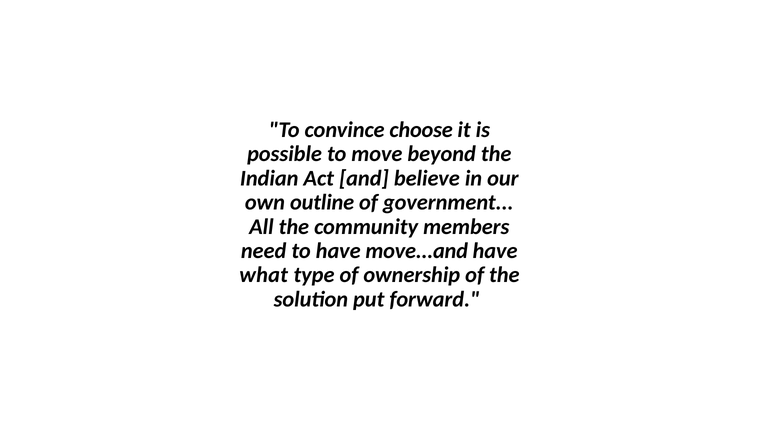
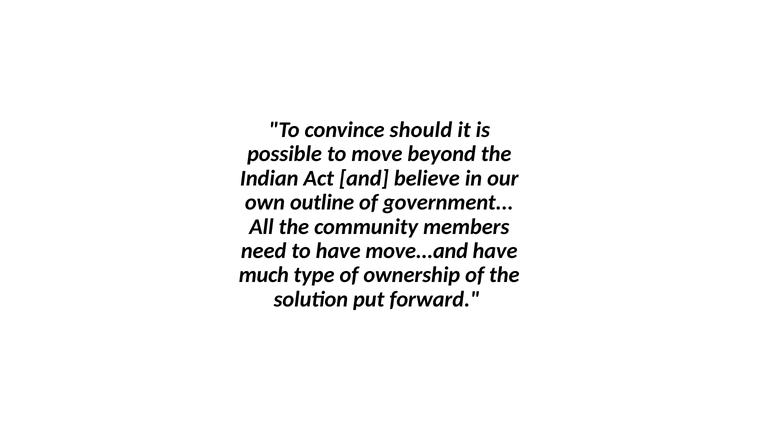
choose: choose -> should (421, 130)
what: what -> much (264, 275)
